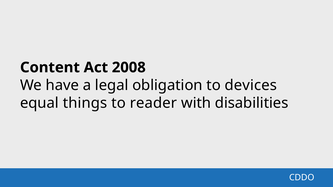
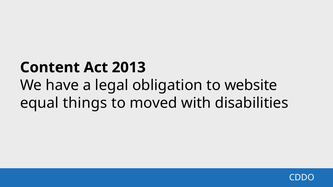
2008: 2008 -> 2013 (129, 68)
devices: devices -> website (251, 85)
reader: reader -> moved (153, 103)
